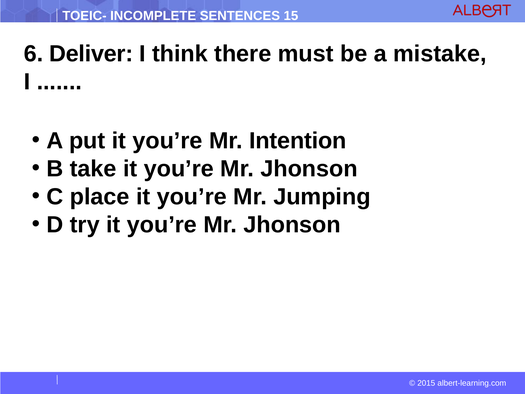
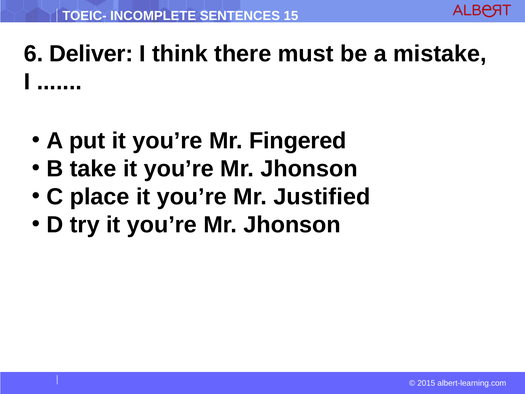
Intention: Intention -> Fingered (298, 141)
Jumping: Jumping -> Justified (322, 197)
